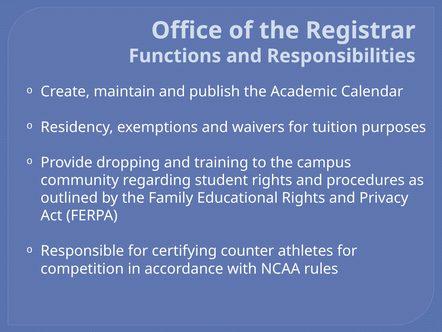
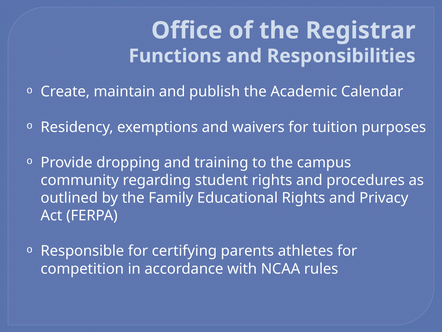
counter: counter -> parents (247, 251)
